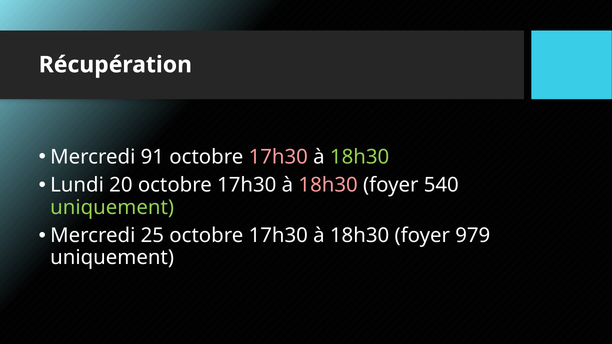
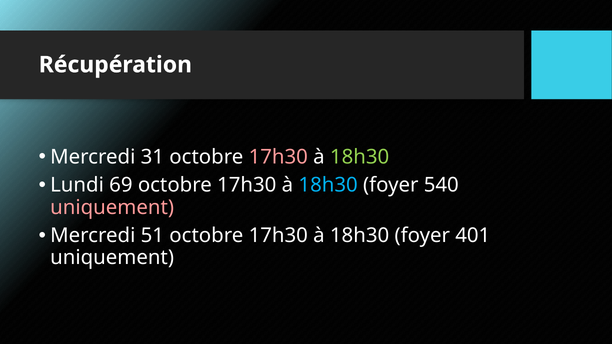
91: 91 -> 31 (152, 157)
20: 20 -> 69 (121, 185)
18h30 colour: pink -> light blue (328, 185)
uniquement colour: light green -> pink (112, 207)
25: 25 -> 51 (152, 236)
979: 979 -> 401 (473, 236)
